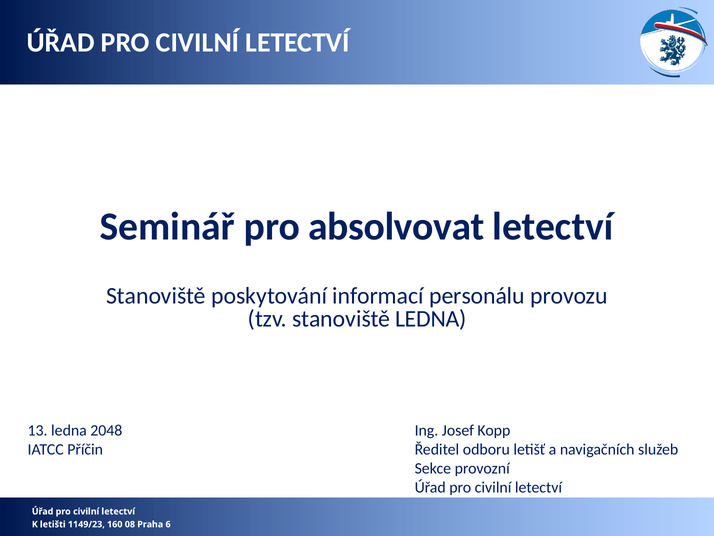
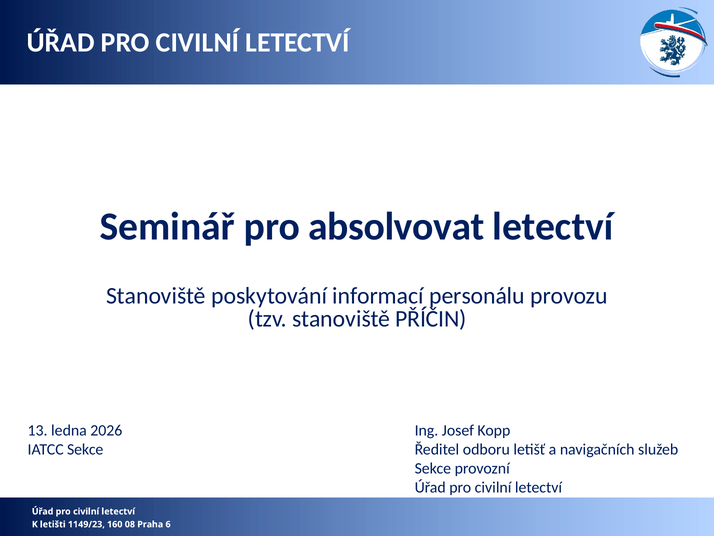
stanoviště LEDNA: LEDNA -> PŘÍČIN (431, 319)
2048: 2048 -> 2026 (106, 430)
IATCC Příčin: Příčin -> Sekce (85, 449)
